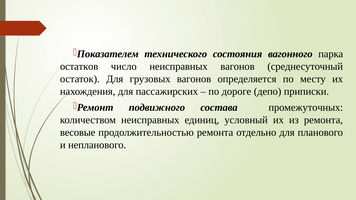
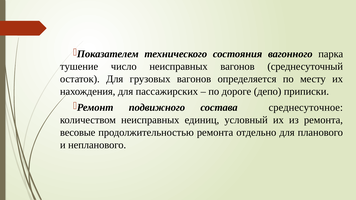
остатков: остатков -> тушение (79, 67)
промежуточных: промежуточных -> среднесуточное (306, 108)
